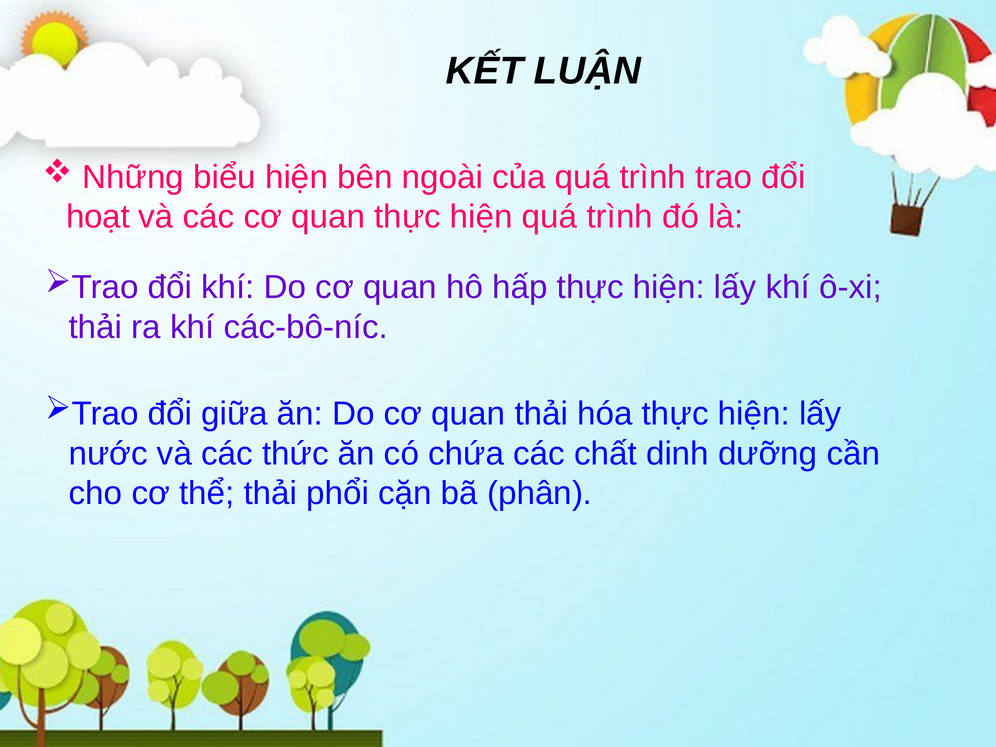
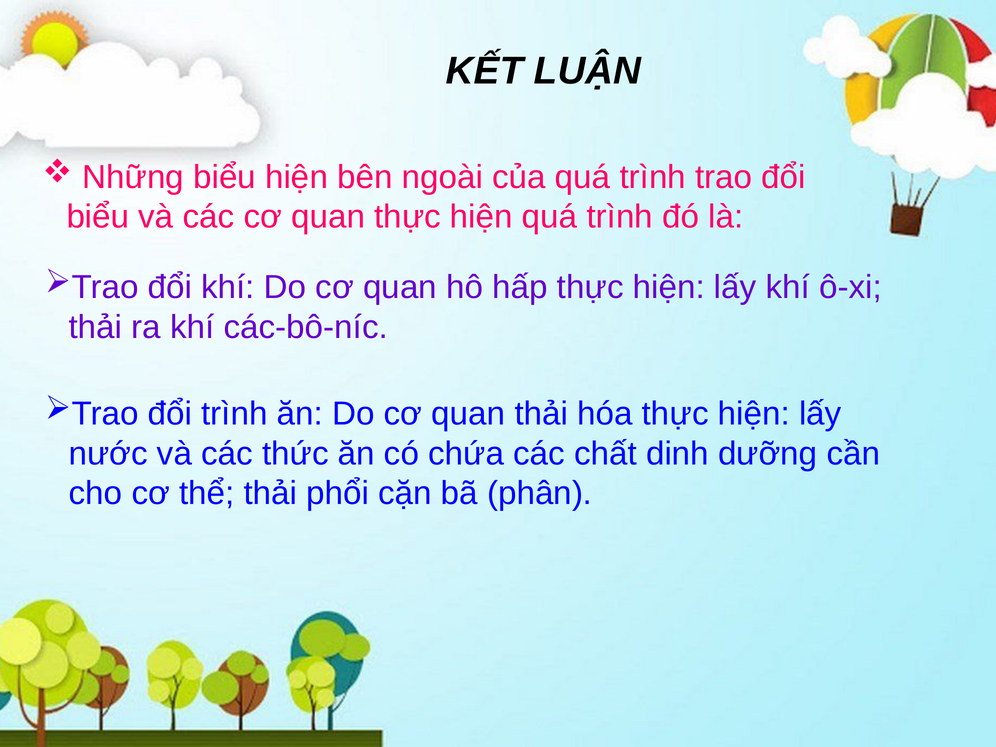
hoạt: hoạt -> biểu (98, 217)
đổi giữa: giữa -> trình (234, 414)
